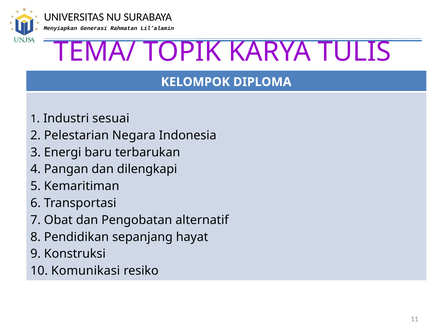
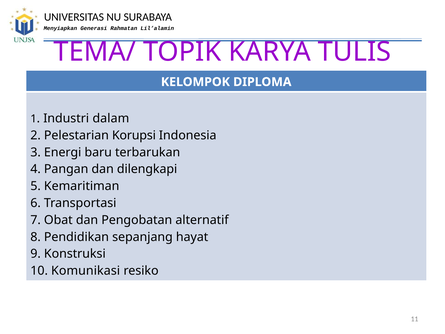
sesuai: sesuai -> dalam (111, 118)
Negara: Negara -> Korupsi (134, 135)
